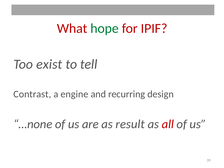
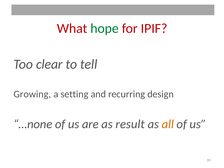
exist: exist -> clear (49, 64)
Contrast: Contrast -> Growing (32, 94)
engine: engine -> setting (74, 94)
all colour: red -> orange (168, 124)
